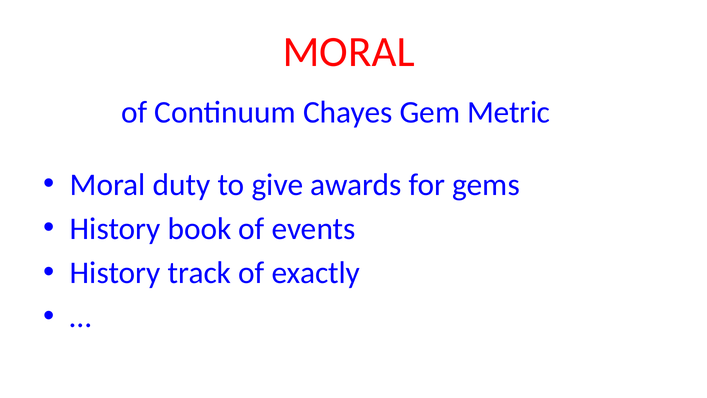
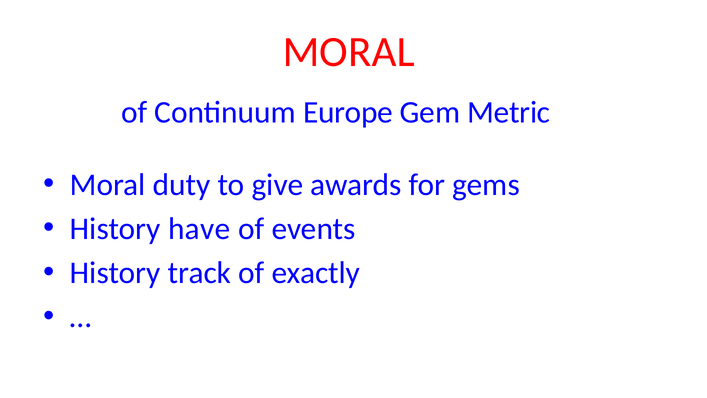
Chayes: Chayes -> Europe (348, 112)
book: book -> have (199, 229)
